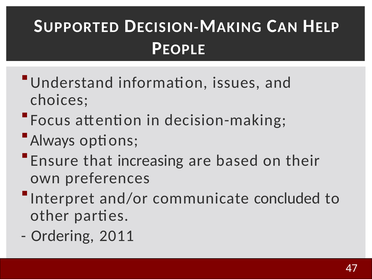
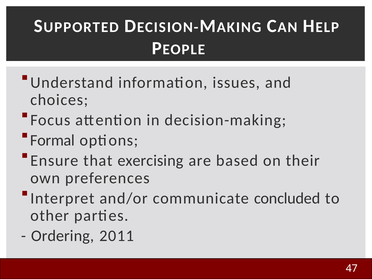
Always: Always -> Formal (53, 140)
increasing: increasing -> exercising (150, 161)
